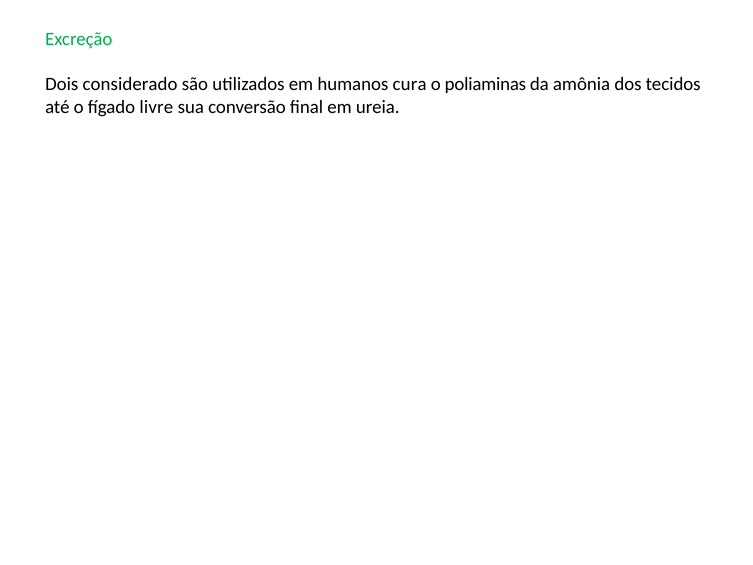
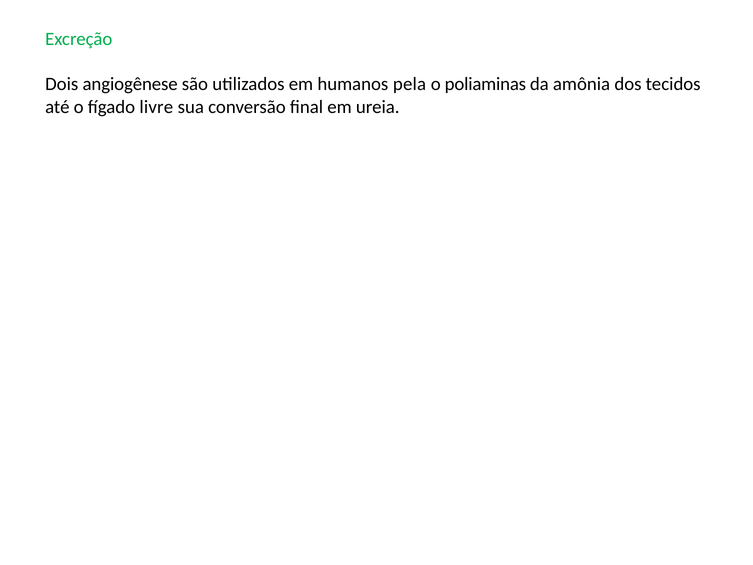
considerado: considerado -> angiogênese (130, 84)
cura: cura -> pela (410, 84)
